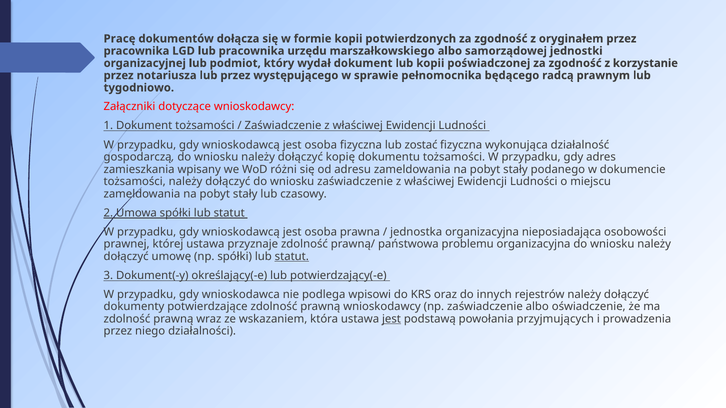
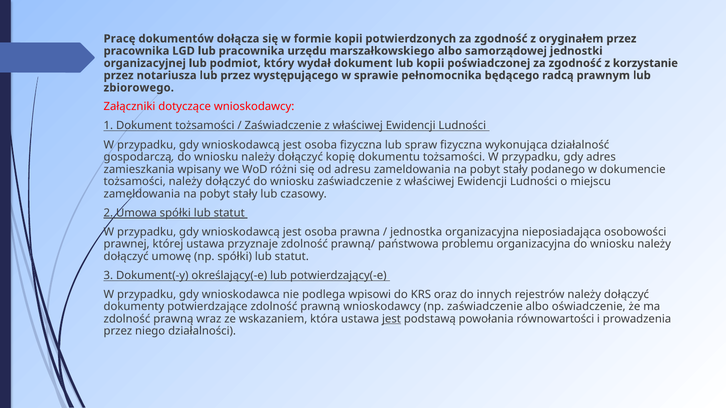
tygodniowo: tygodniowo -> zbiorowego (139, 88)
zostać: zostać -> spraw (421, 145)
statut underline: present -> none (292, 257)
przyjmujących: przyjmujących -> równowartości (555, 319)
